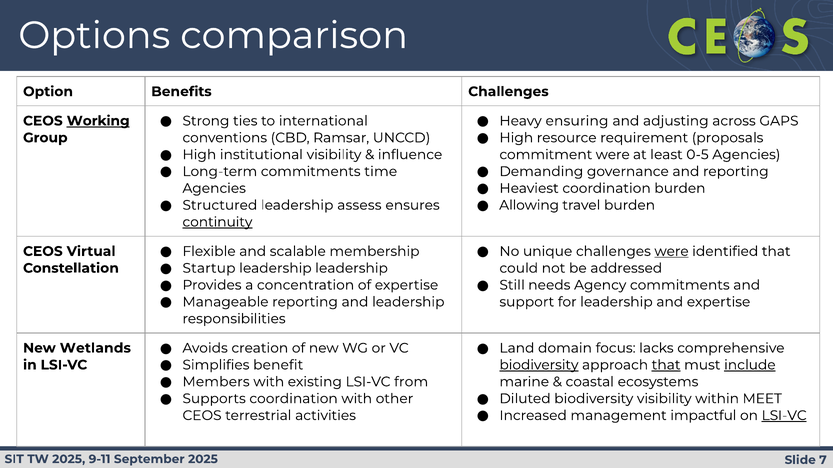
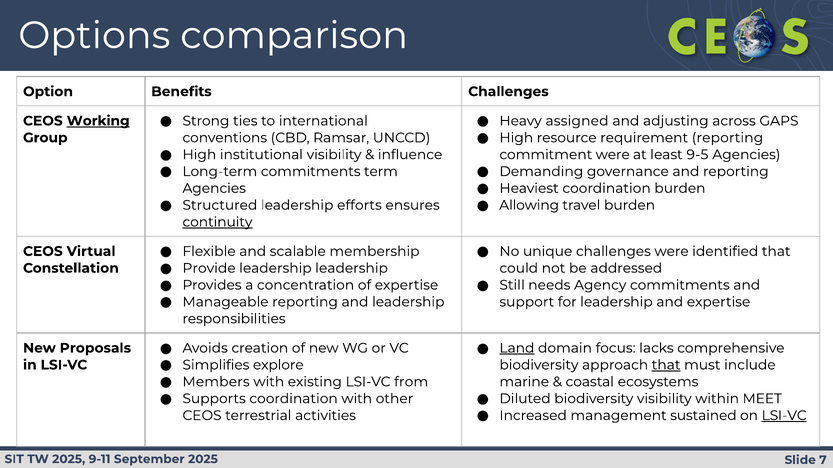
ensuring: ensuring -> assigned (577, 121)
requirement proposals: proposals -> reporting (727, 138)
0-5: 0-5 -> 9-5 (697, 155)
time: time -> term (381, 172)
assess: assess -> efforts (359, 205)
were underline: present -> none (672, 252)
Startup: Startup -> Provide (209, 268)
Land underline: none -> present (517, 348)
Wetlands: Wetlands -> Proposals (95, 348)
benefit: benefit -> explore (278, 365)
biodiversity underline: present -> none (539, 365)
include underline: present -> none (750, 365)
impactful: impactful -> sustained (703, 416)
